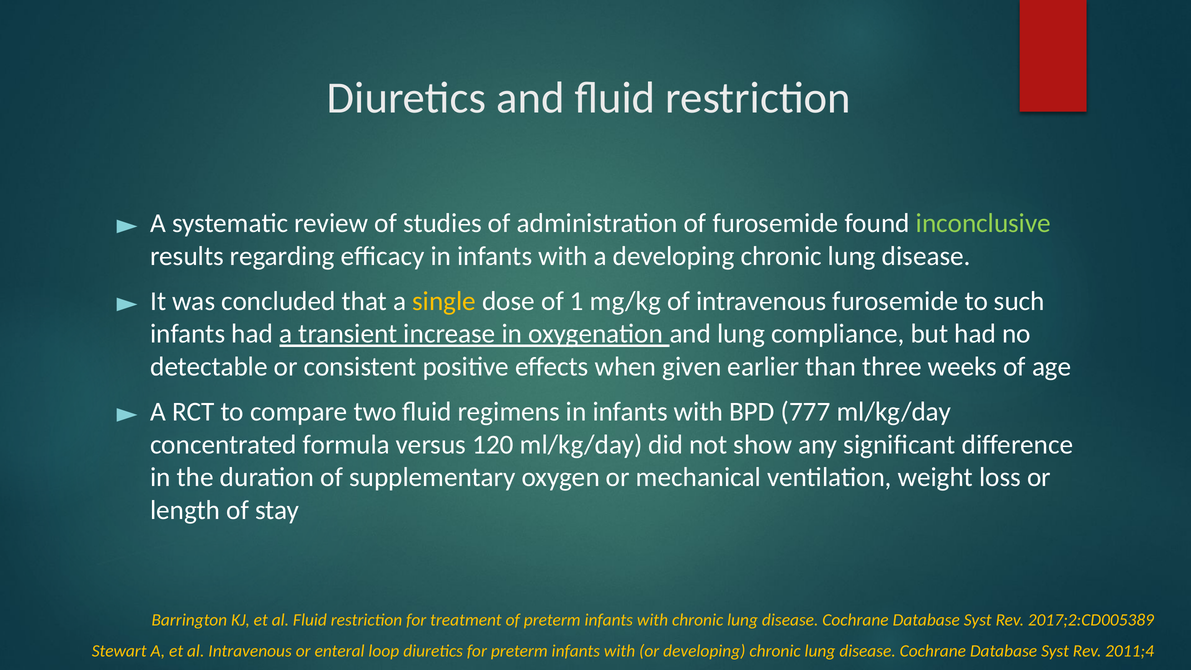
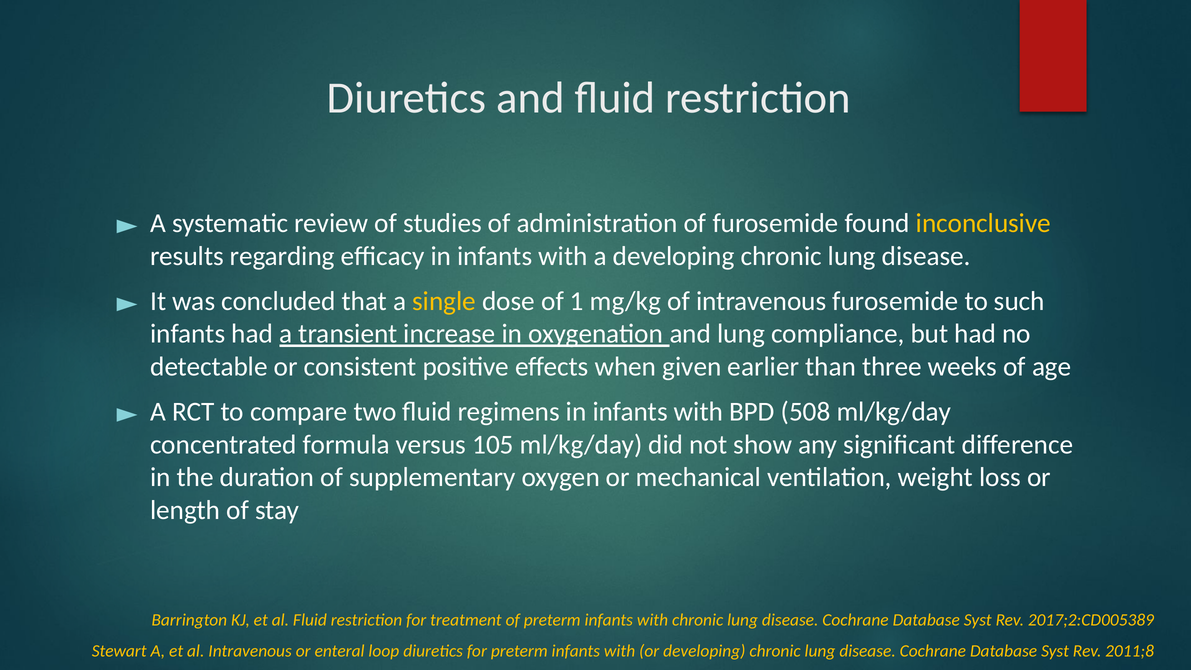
inconclusive colour: light green -> yellow (983, 223)
777: 777 -> 508 (806, 412)
120: 120 -> 105 (493, 445)
2011;4: 2011;4 -> 2011;8 (1130, 651)
